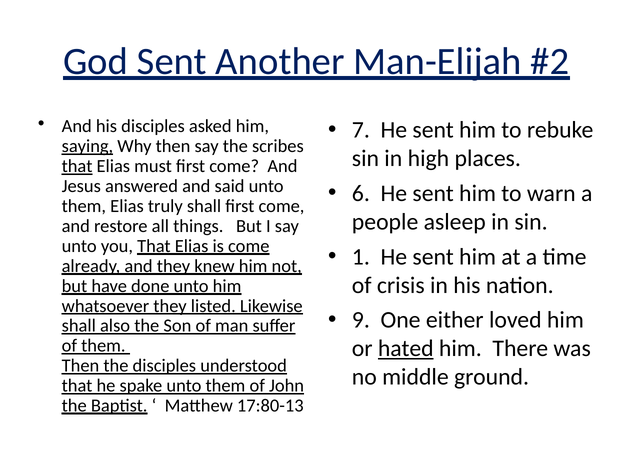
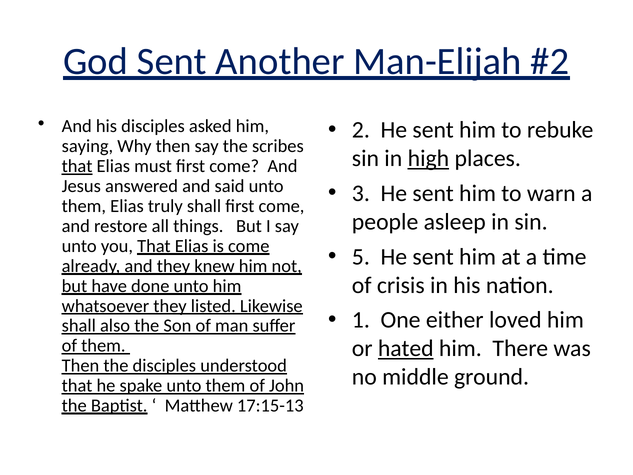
7: 7 -> 2 (361, 130)
saying underline: present -> none (87, 146)
high underline: none -> present (428, 158)
6: 6 -> 3 (361, 193)
1: 1 -> 5 (361, 257)
9: 9 -> 1 (361, 320)
17:80-13: 17:80-13 -> 17:15-13 (270, 405)
